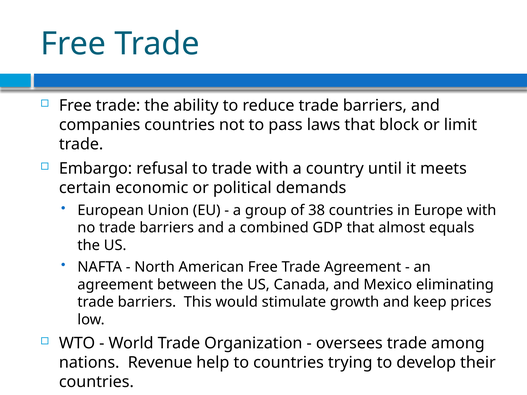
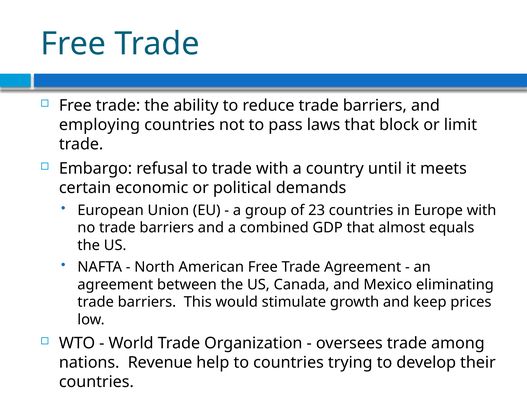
companies: companies -> employing (100, 125)
38: 38 -> 23 (317, 210)
